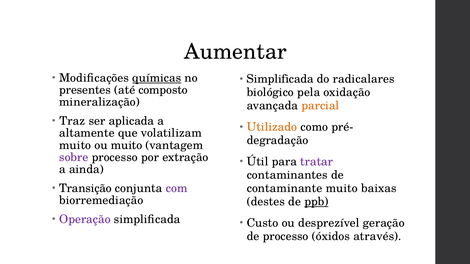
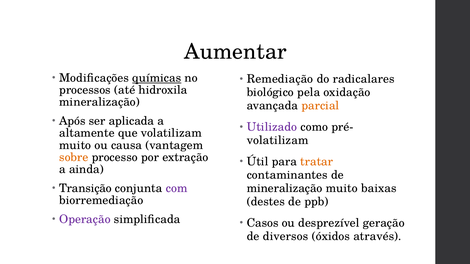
Simplificada: Simplificada -> Remediação (280, 79)
presentes: presentes -> processos (85, 90)
composto: composto -> hidroxila (163, 90)
Traz: Traz -> Após (72, 121)
Utilizado colour: orange -> purple (272, 127)
degradação: degradação -> volatilizam (278, 141)
ou muito: muito -> causa (127, 145)
sobre colour: purple -> orange (74, 157)
tratar colour: purple -> orange (317, 162)
contaminante: contaminante -> mineralização (285, 189)
ppb underline: present -> none (316, 202)
Custo: Custo -> Casos (263, 223)
de processo: processo -> diversos (286, 237)
